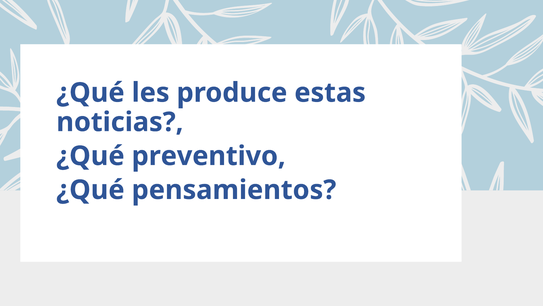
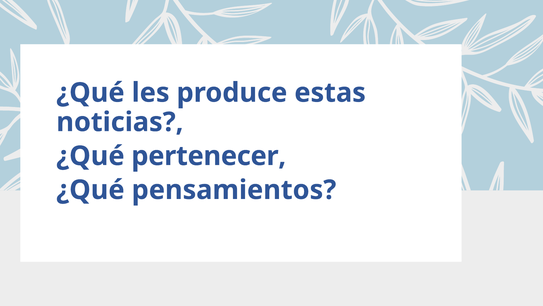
preventivo: preventivo -> pertenecer (209, 156)
